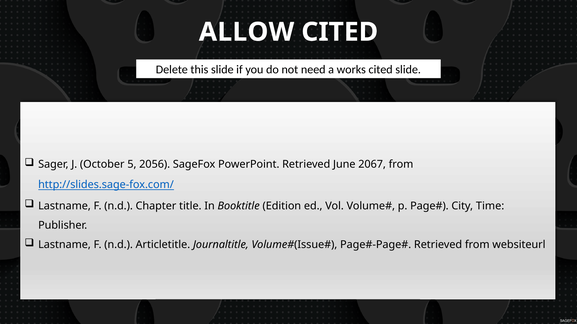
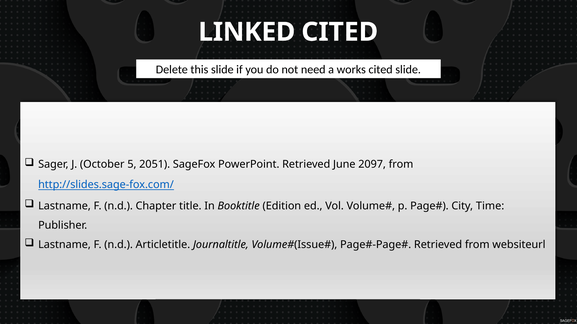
ALLOW: ALLOW -> LINKED (247, 32)
2056: 2056 -> 2051 (155, 165)
2067: 2067 -> 2097 (372, 165)
